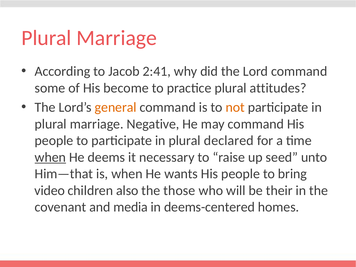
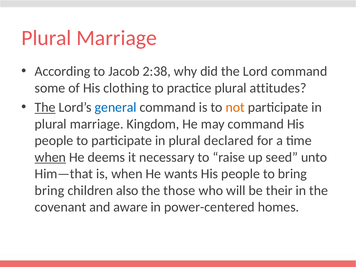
2:41: 2:41 -> 2:38 (157, 71)
become: become -> clothing (126, 88)
The underline: none -> present (45, 107)
general colour: orange -> blue (116, 107)
Negative: Negative -> Kingdom (153, 124)
video: video -> bring (50, 190)
media: media -> aware (131, 207)
deems-centered: deems-centered -> power-centered (209, 207)
